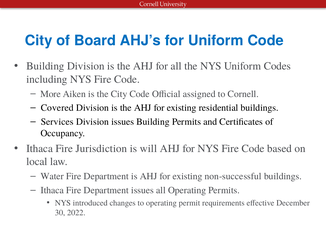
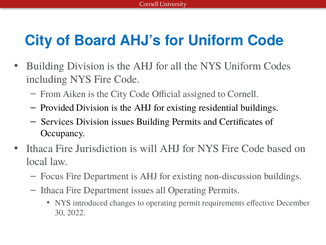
More: More -> From (51, 94)
Covered: Covered -> Provided (57, 108)
Water: Water -> Focus (52, 176)
non-successful: non-successful -> non-discussion (233, 176)
